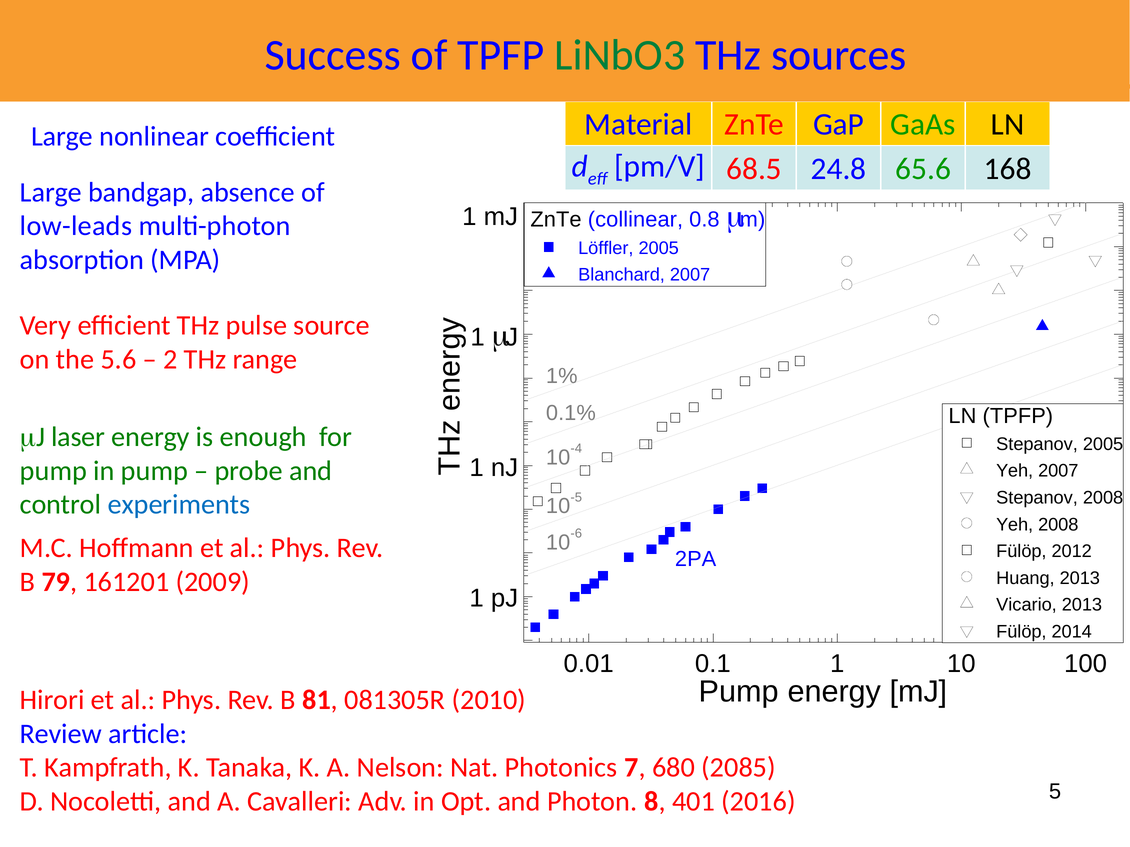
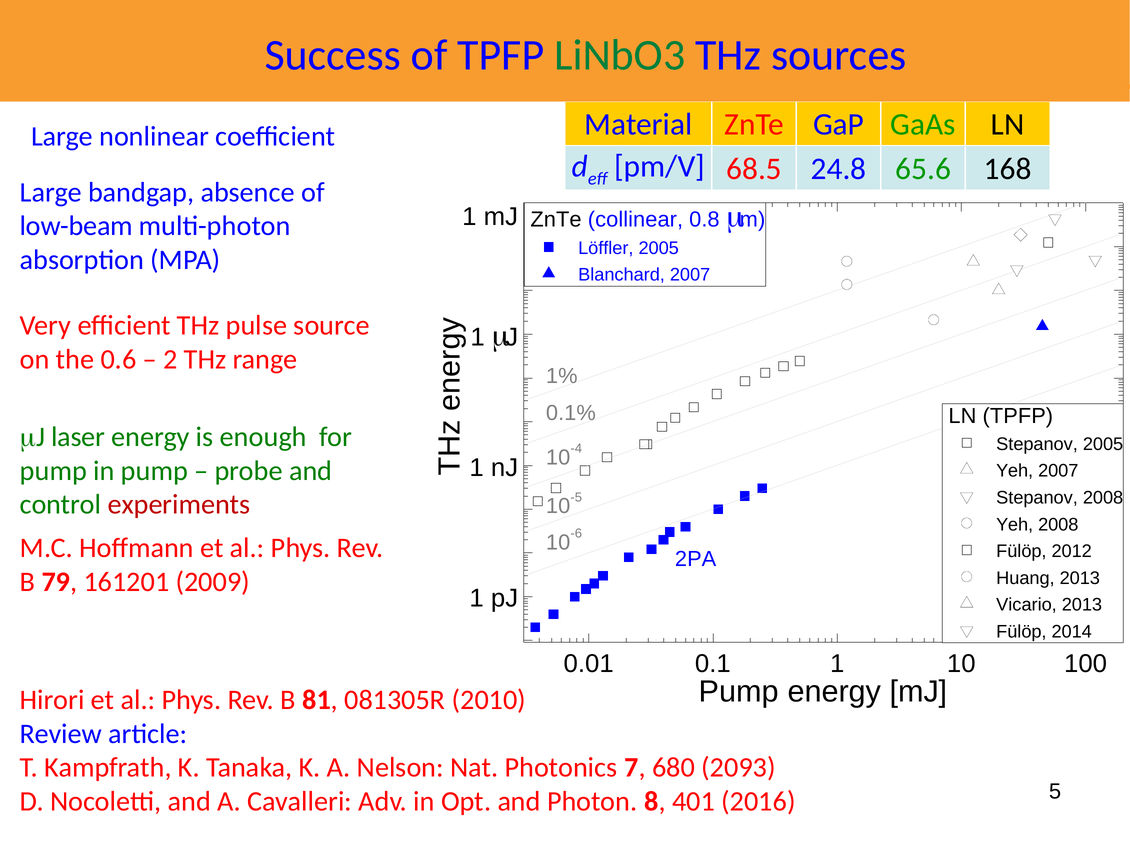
low-leads: low-leads -> low-beam (76, 226)
5.6: 5.6 -> 0.6 (118, 360)
experiments colour: blue -> red (179, 505)
2085: 2085 -> 2093 (739, 768)
